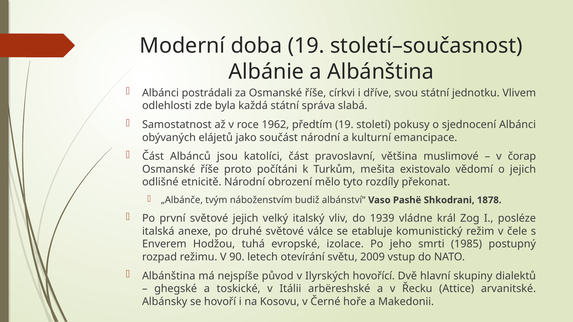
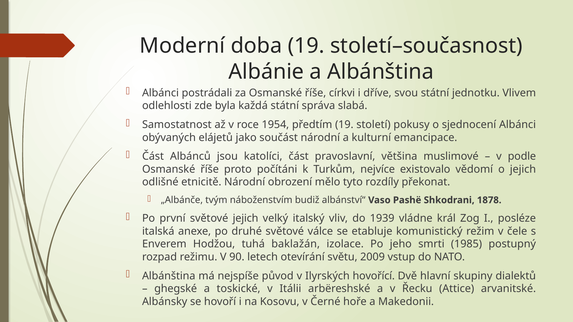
1962: 1962 -> 1954 (275, 125)
čorap: čorap -> podle (522, 156)
mešita: mešita -> nejvíce (378, 169)
evropské: evropské -> baklažán (296, 244)
